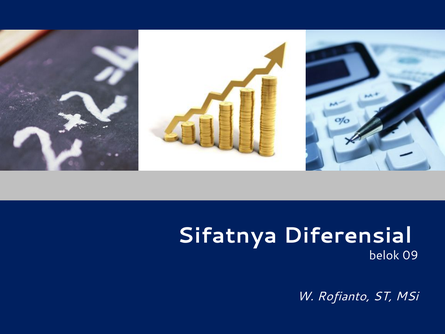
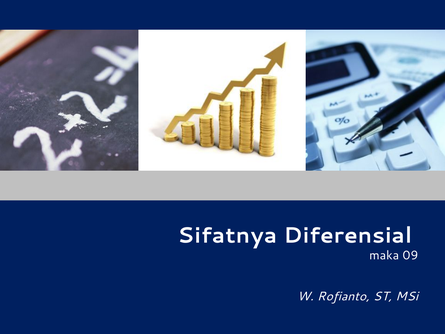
belok: belok -> maka (384, 255)
